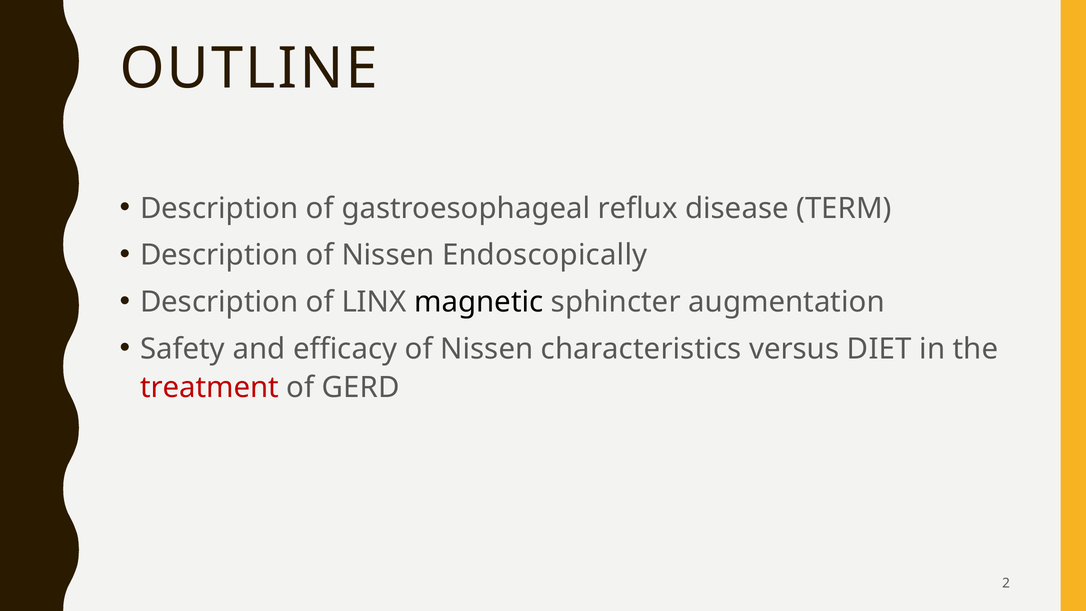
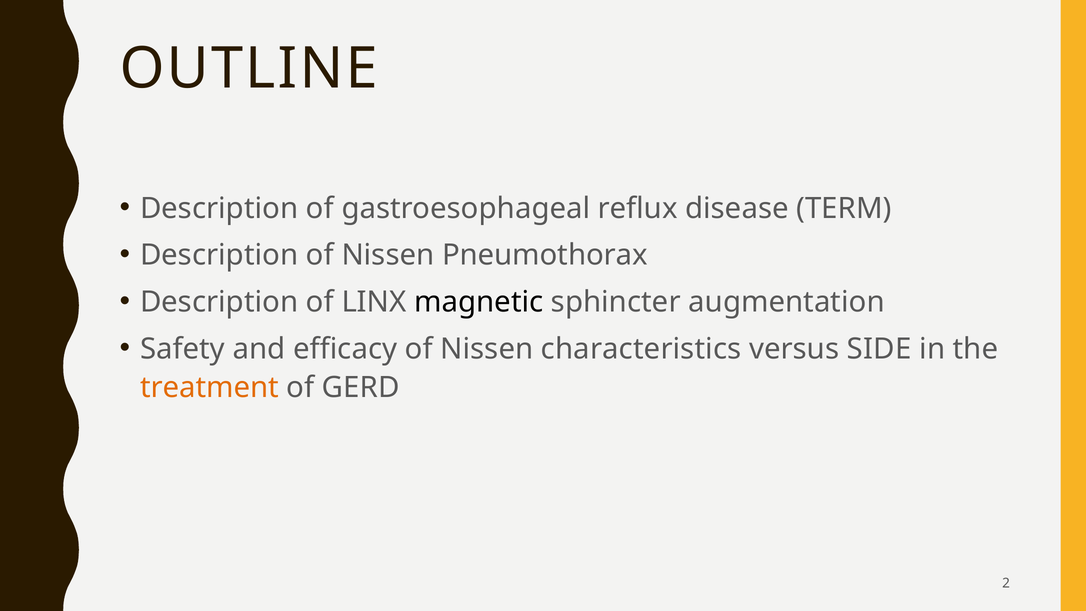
Endoscopically: Endoscopically -> Pneumothorax (545, 255)
DIET: DIET -> SIDE (879, 349)
treatment colour: red -> orange (209, 388)
